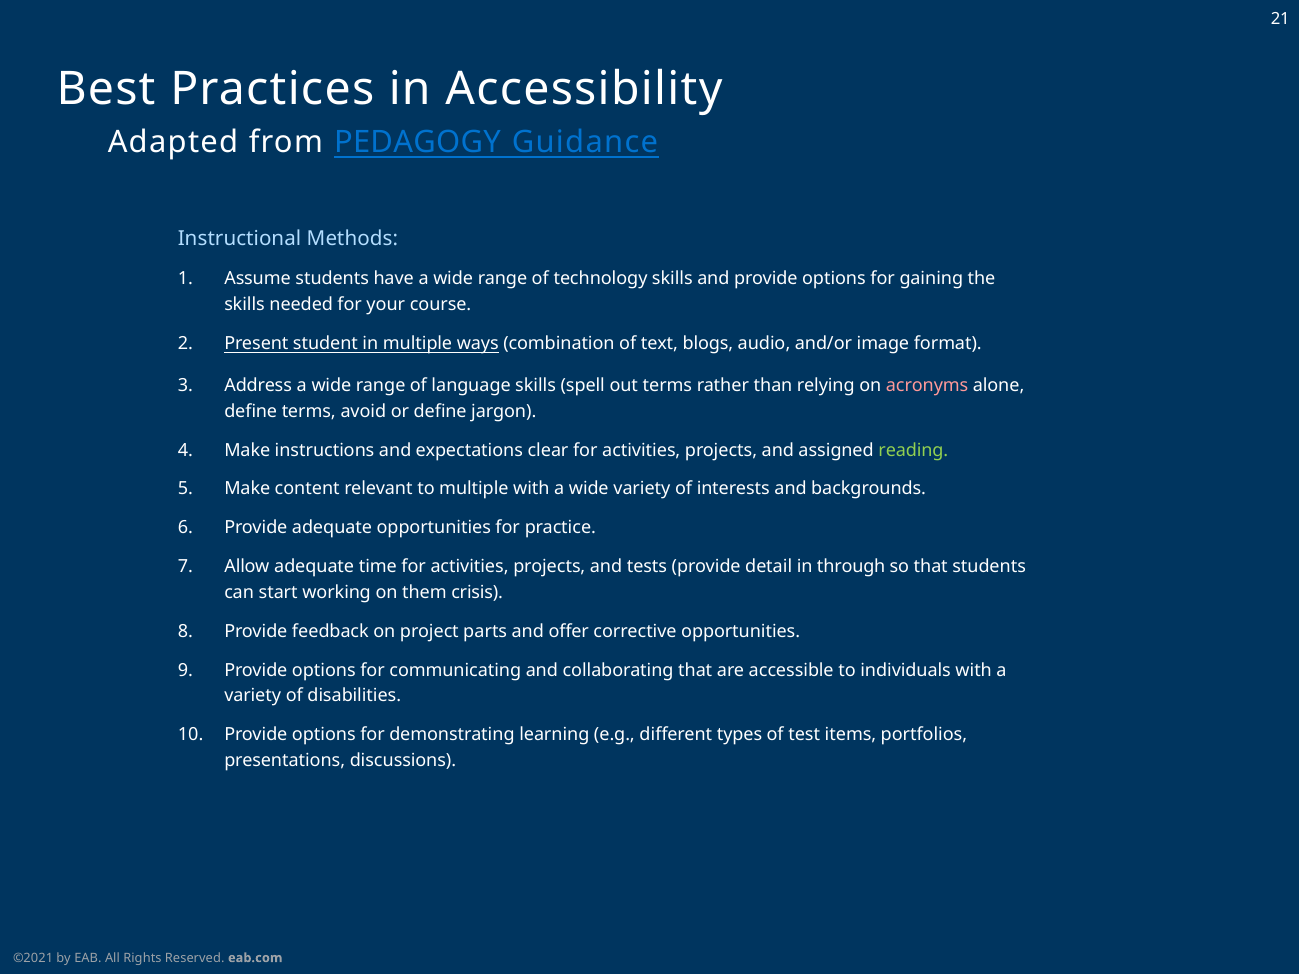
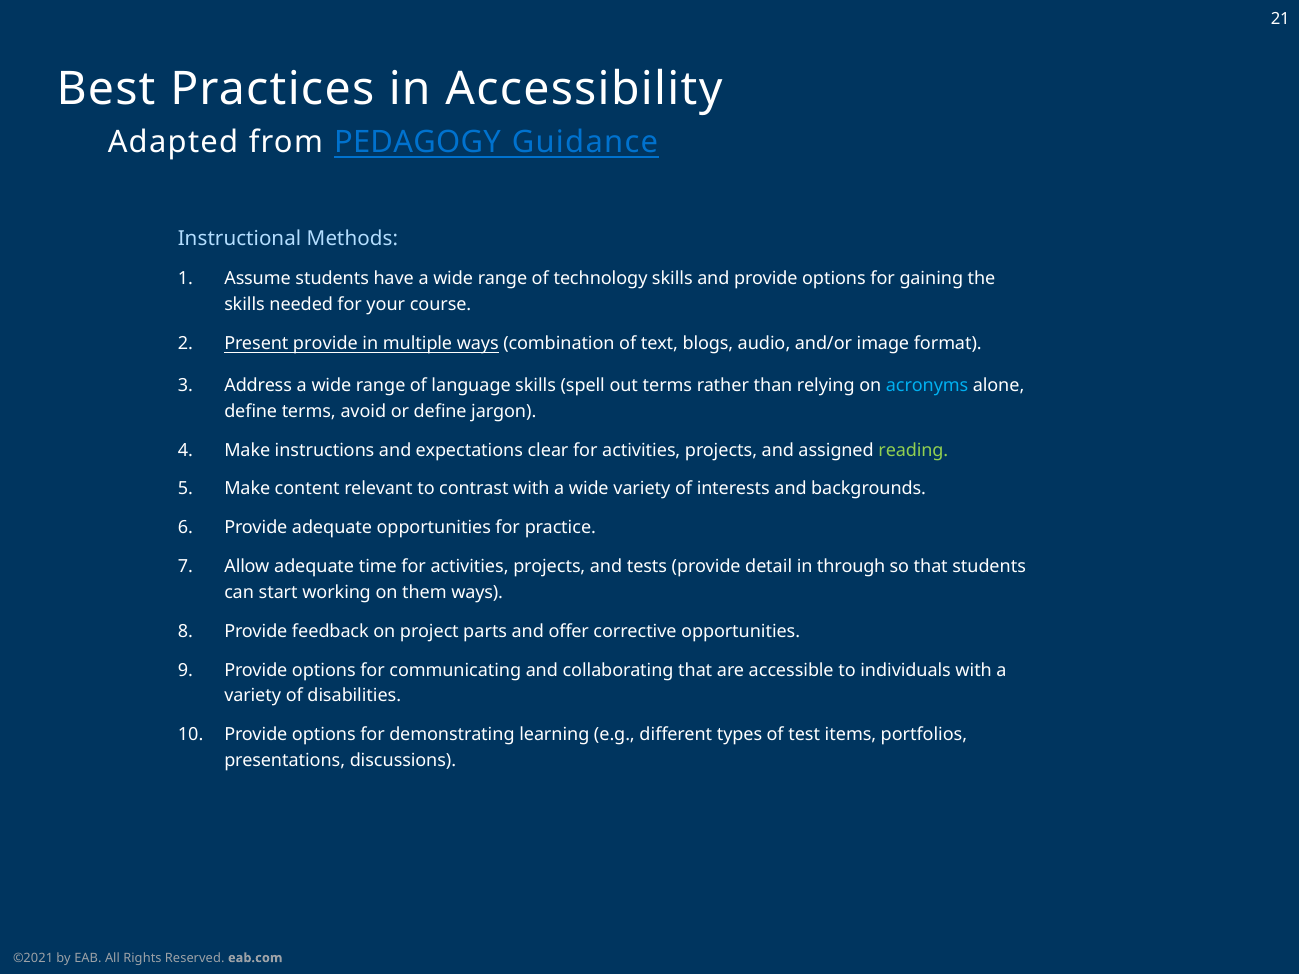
Present student: student -> provide (325, 344)
acronyms colour: pink -> light blue (927, 386)
to multiple: multiple -> contrast (474, 489)
them crisis: crisis -> ways (477, 593)
